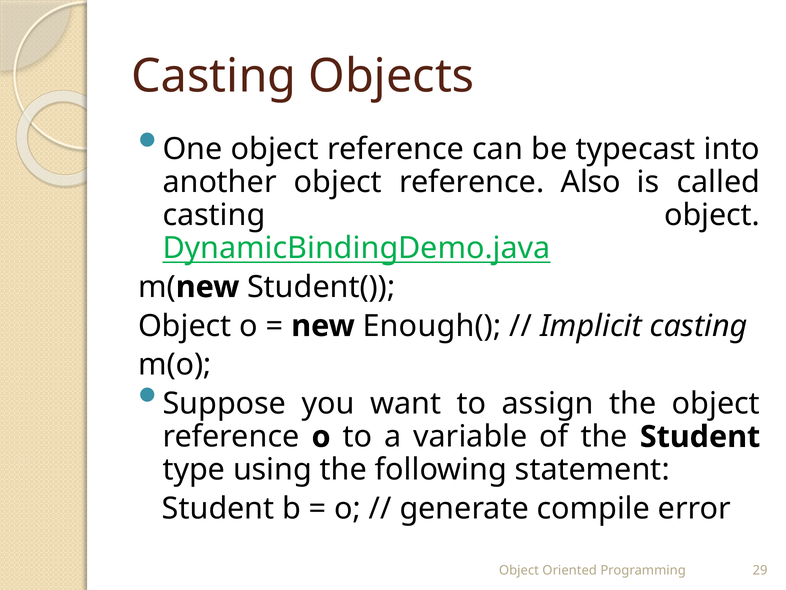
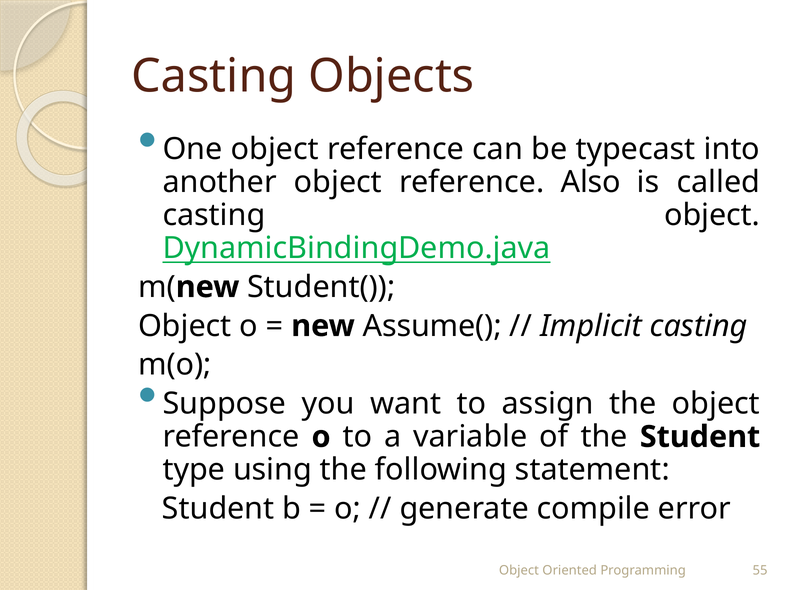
Enough(: Enough( -> Assume( (432, 326)
29: 29 -> 55 (760, 570)
